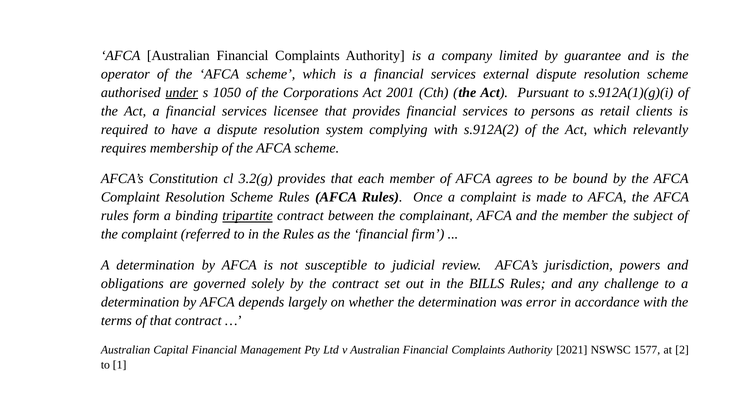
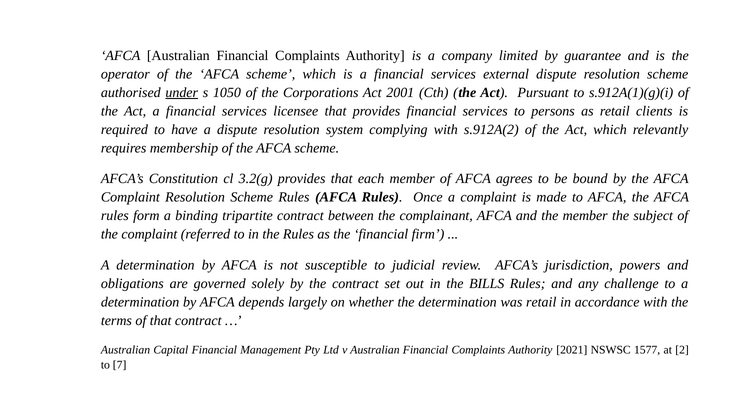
tripartite underline: present -> none (248, 216)
was error: error -> retail (541, 302)
1: 1 -> 7 (120, 365)
